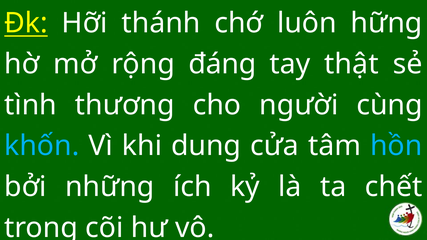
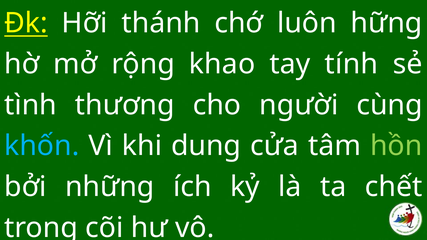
đáng: đáng -> khao (222, 64)
thật: thật -> tính (351, 64)
hồn colour: light blue -> light green (396, 146)
